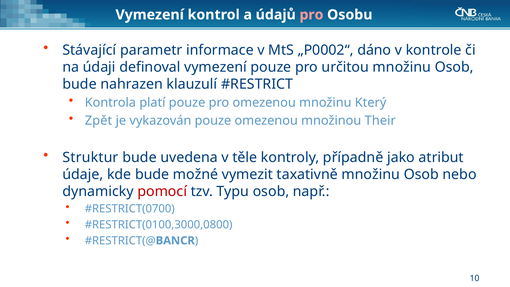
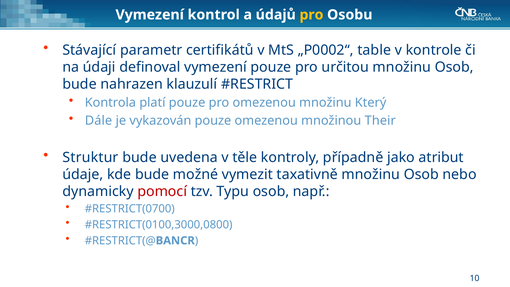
pro colour: pink -> yellow (311, 15)
informace: informace -> certifikátů (220, 50)
dáno: dáno -> table (374, 50)
Zpět: Zpět -> Dále (99, 121)
